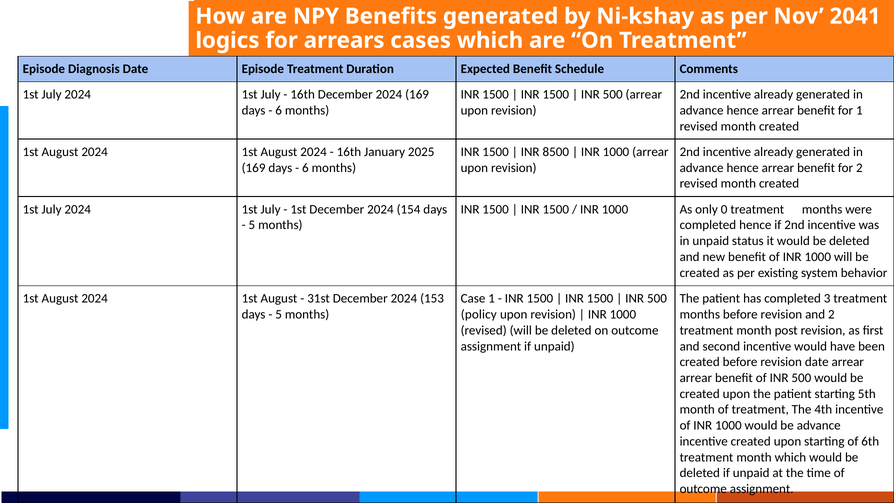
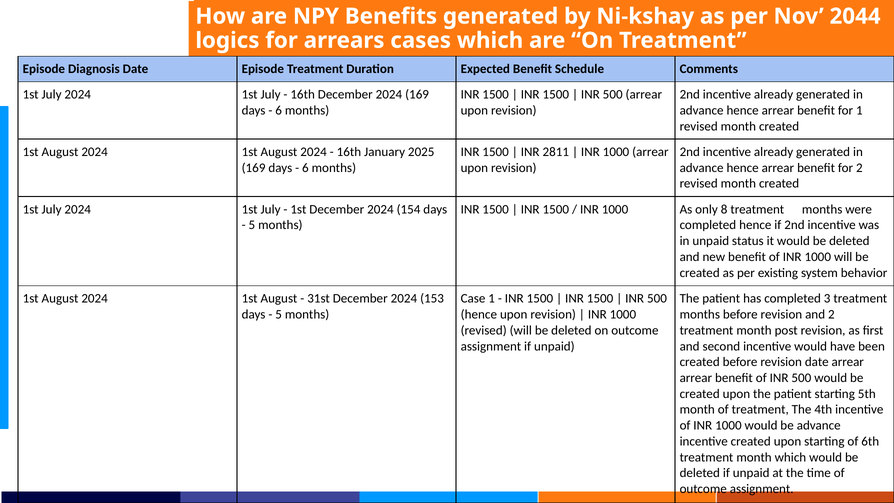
2041: 2041 -> 2044 (855, 16)
8500: 8500 -> 2811 (556, 152)
0: 0 -> 8 (724, 209)
policy: policy -> hence (479, 314)
